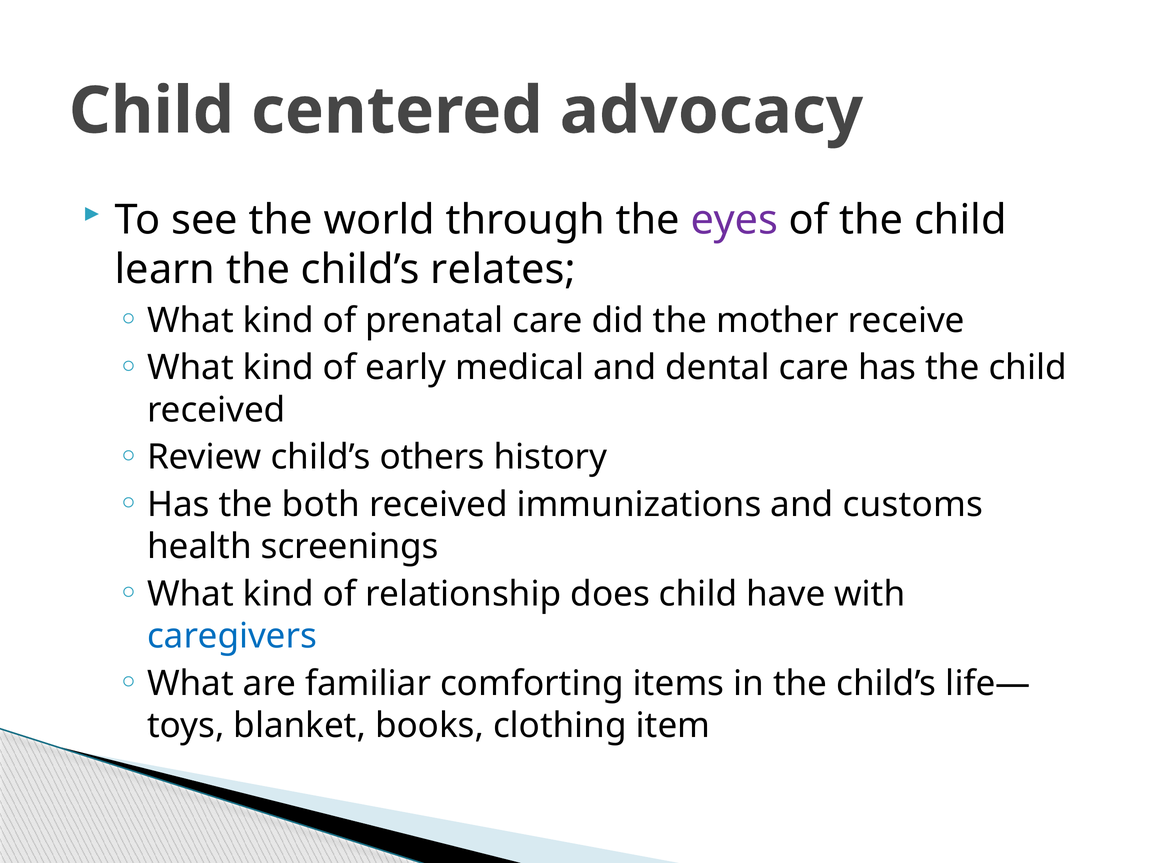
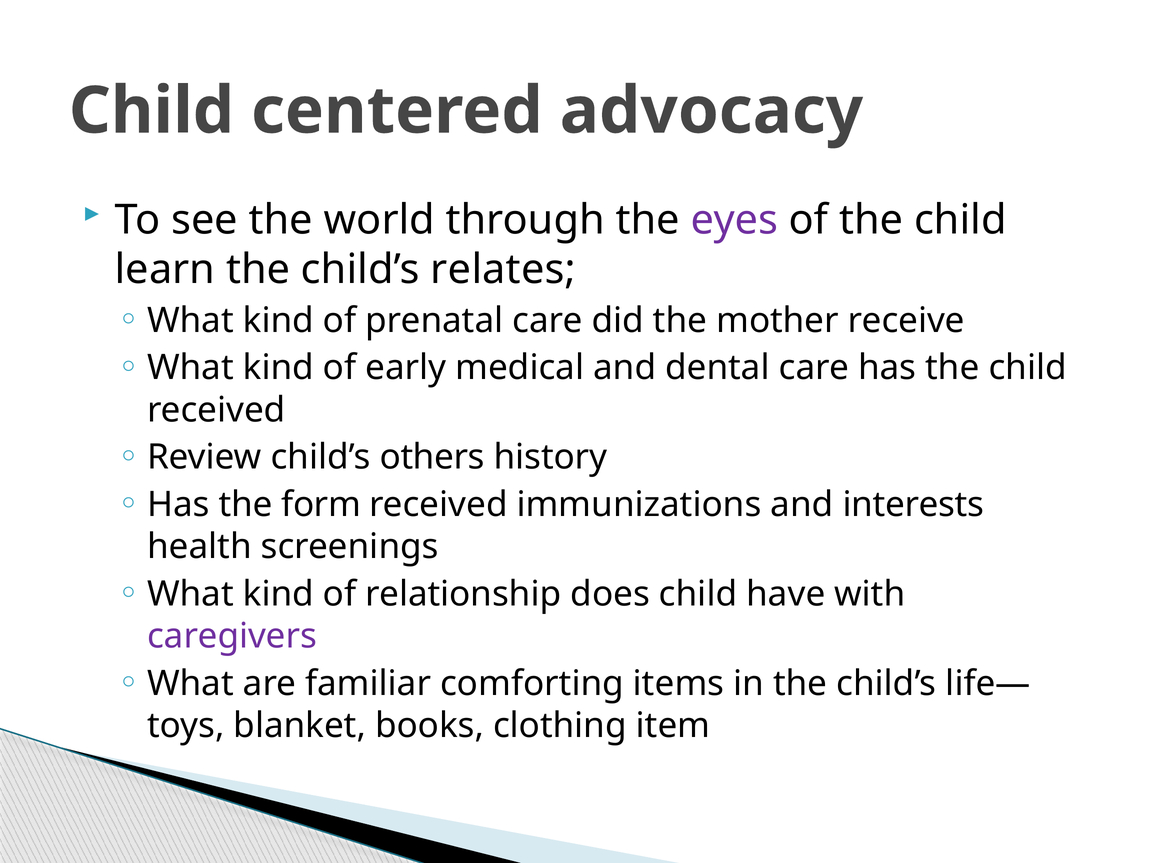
both: both -> form (321, 505)
customs: customs -> interests (913, 505)
caregivers colour: blue -> purple (232, 637)
